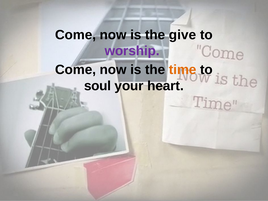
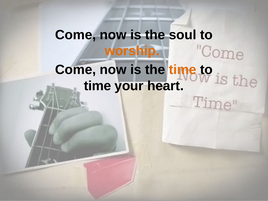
give: give -> soul (183, 35)
worship colour: purple -> orange (132, 51)
soul: soul -> time (98, 86)
